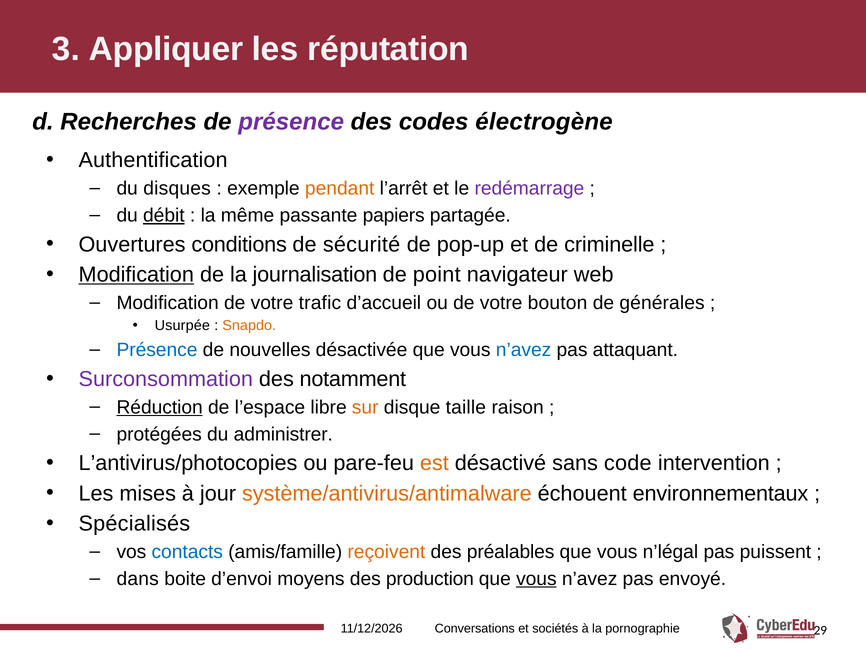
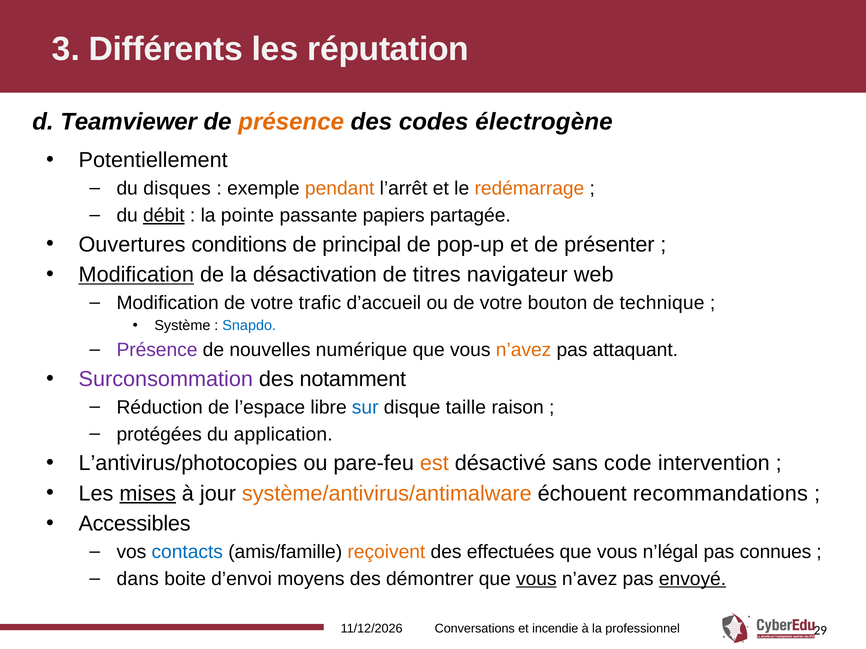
Appliquer: Appliquer -> Différents (166, 49)
Recherches: Recherches -> Teamviewer (129, 122)
présence colour: purple -> orange (291, 122)
Authentification: Authentification -> Potentiellement (153, 160)
redémarrage colour: purple -> orange (529, 189)
même: même -> pointe (247, 216)
sécurité: sécurité -> principal (362, 245)
criminelle: criminelle -> présenter (609, 245)
journalisation: journalisation -> désactivation (315, 275)
point: point -> titres (437, 275)
générales: générales -> technique (662, 303)
Usurpée: Usurpée -> Système (182, 326)
Snapdo colour: orange -> blue (249, 326)
Présence colour: blue -> purple (157, 350)
désactivée: désactivée -> numérique (361, 350)
n’avez colour: blue -> orange (524, 350)
Réduction underline: present -> none (160, 408)
sur colour: orange -> blue (365, 408)
administrer: administrer -> application (283, 434)
mises underline: none -> present (148, 494)
environnementaux: environnementaux -> recommandations (720, 494)
Spécialisés: Spécialisés -> Accessibles (135, 524)
préalables: préalables -> effectuées (511, 552)
puissent: puissent -> connues (775, 552)
production: production -> démontrer (430, 579)
envoyé underline: none -> present (693, 579)
sociétés: sociétés -> incendie (555, 629)
pornographie: pornographie -> professionnel (643, 629)
